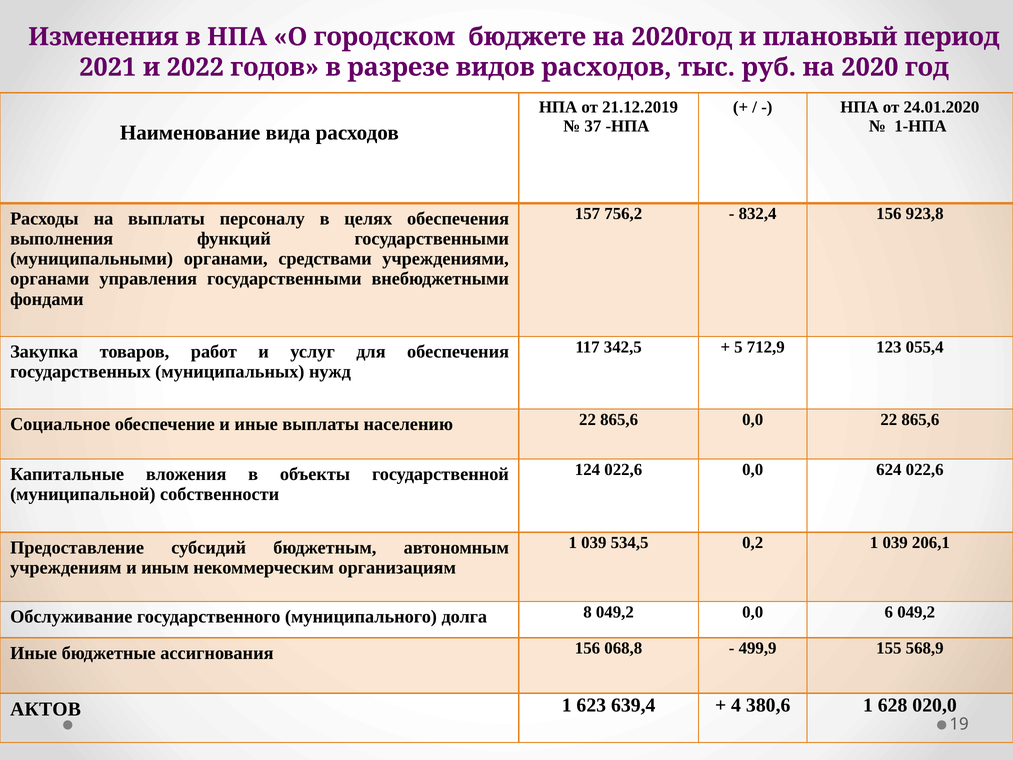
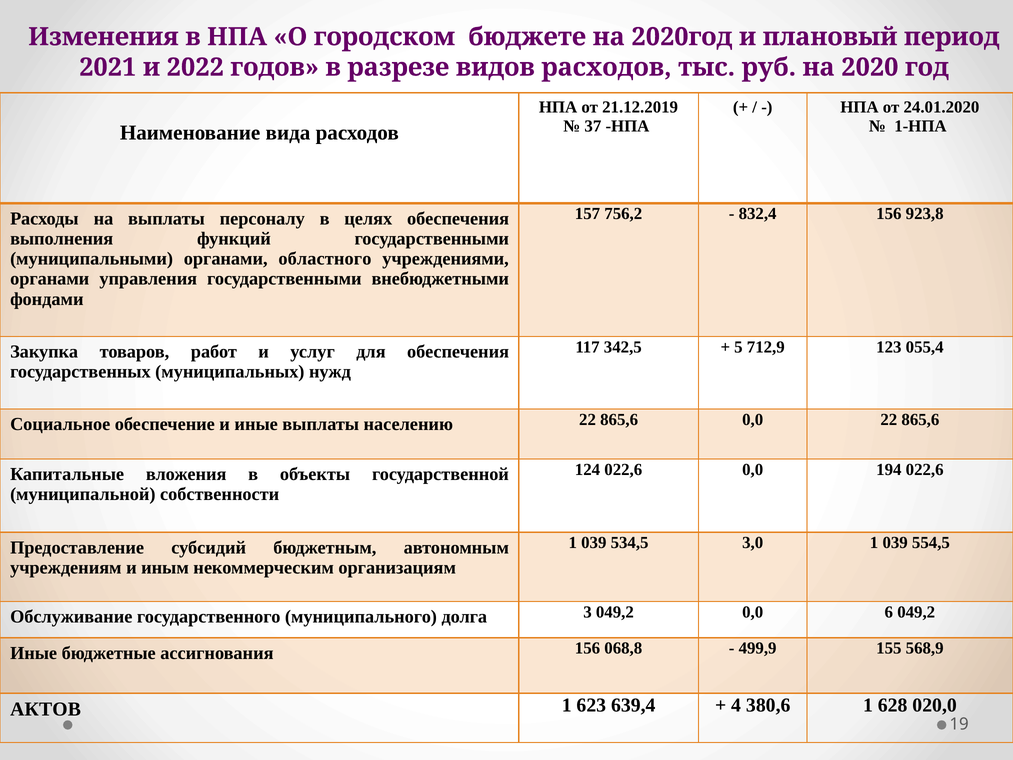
средствами: средствами -> областного (325, 259)
624: 624 -> 194 (889, 469)
0,2: 0,2 -> 3,0 (753, 543)
206,1: 206,1 -> 554,5 (931, 543)
8: 8 -> 3 (588, 612)
